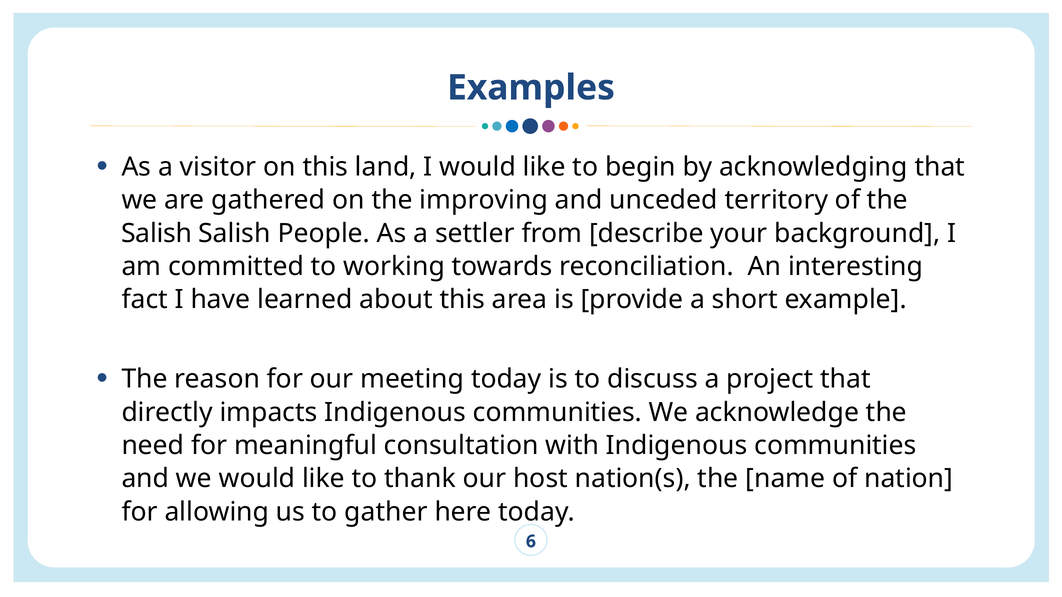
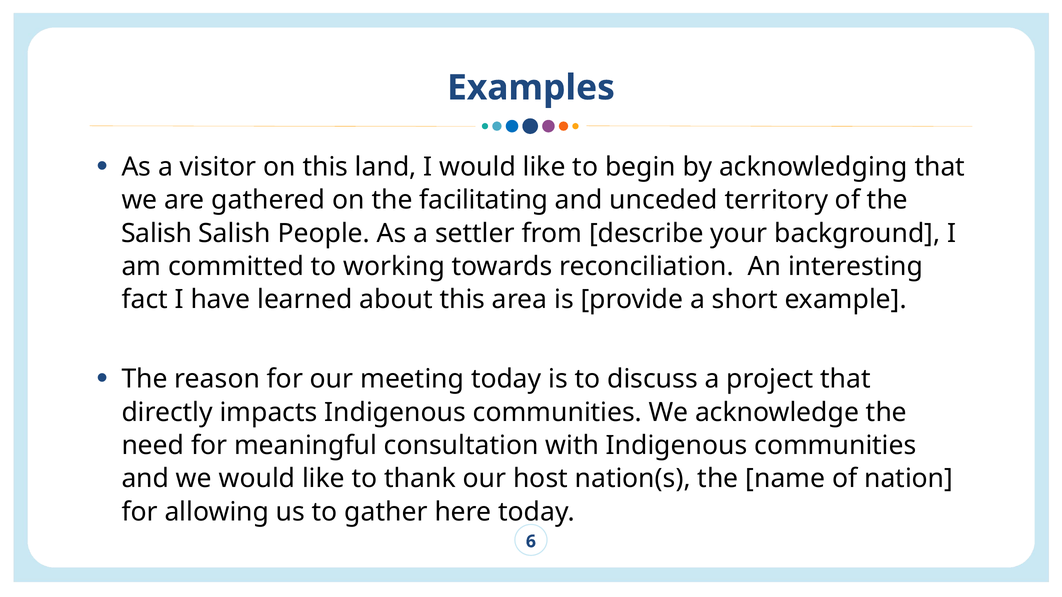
improving: improving -> facilitating (484, 200)
